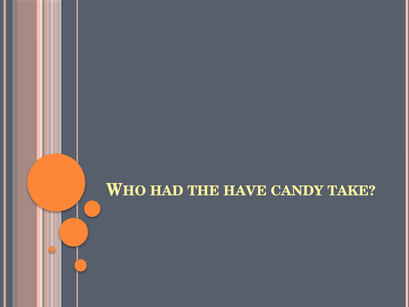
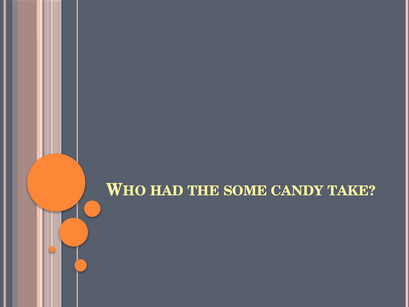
HAVE: HAVE -> SOME (245, 191)
